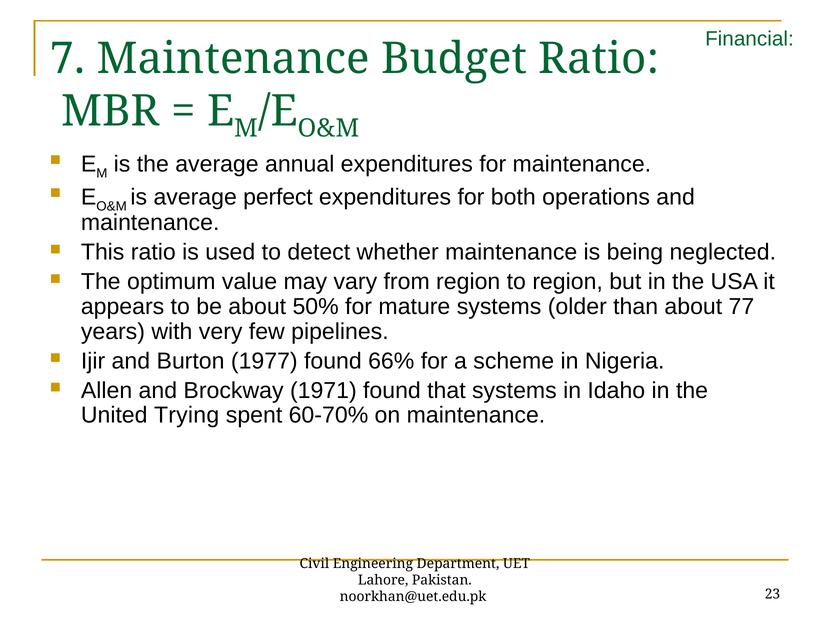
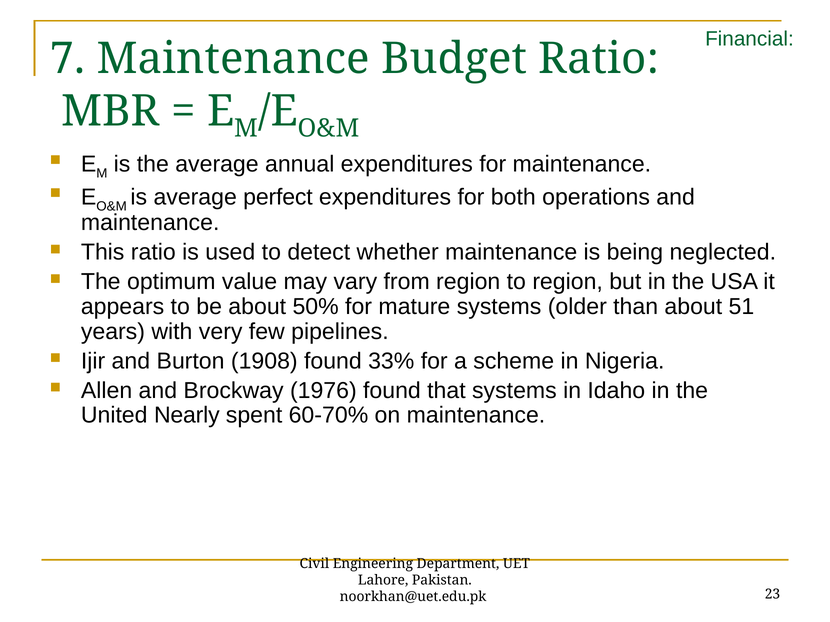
77: 77 -> 51 (741, 307)
1977: 1977 -> 1908 (264, 361)
66%: 66% -> 33% (391, 361)
1971: 1971 -> 1976 (323, 391)
Trying: Trying -> Nearly (187, 416)
